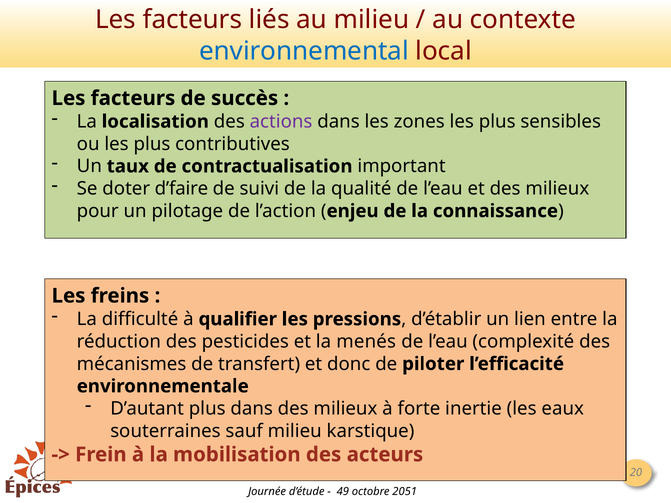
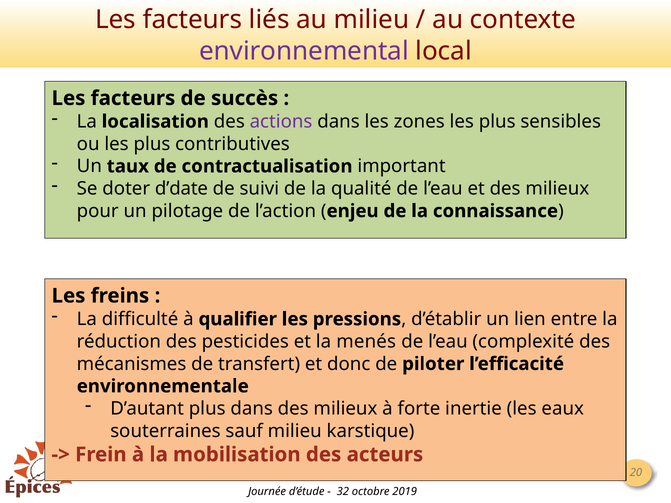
environnemental colour: blue -> purple (304, 51)
d’faire: d’faire -> d’date (181, 189)
49: 49 -> 32 (343, 492)
2051: 2051 -> 2019 (405, 492)
